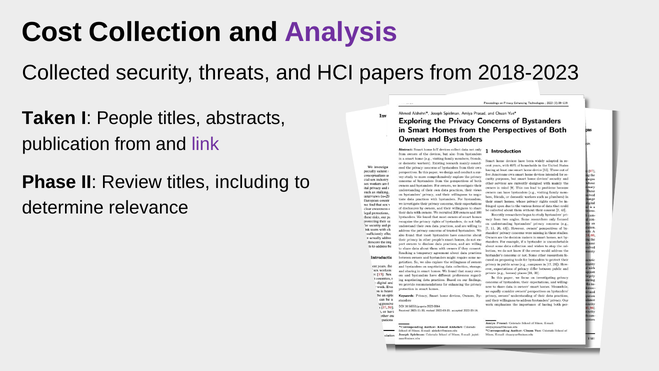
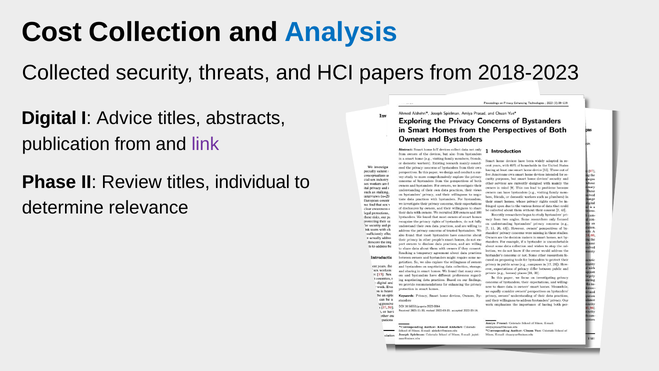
Analysis colour: purple -> blue (341, 32)
Taken: Taken -> Digital (49, 118)
People: People -> Advice (125, 118)
including: including -> individual (252, 182)
